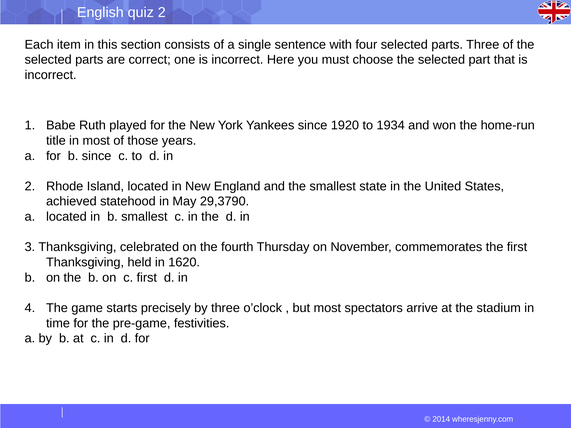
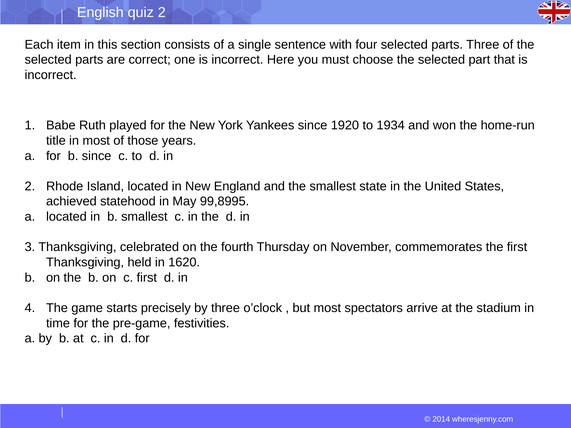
29,3790: 29,3790 -> 99,8995 (225, 202)
